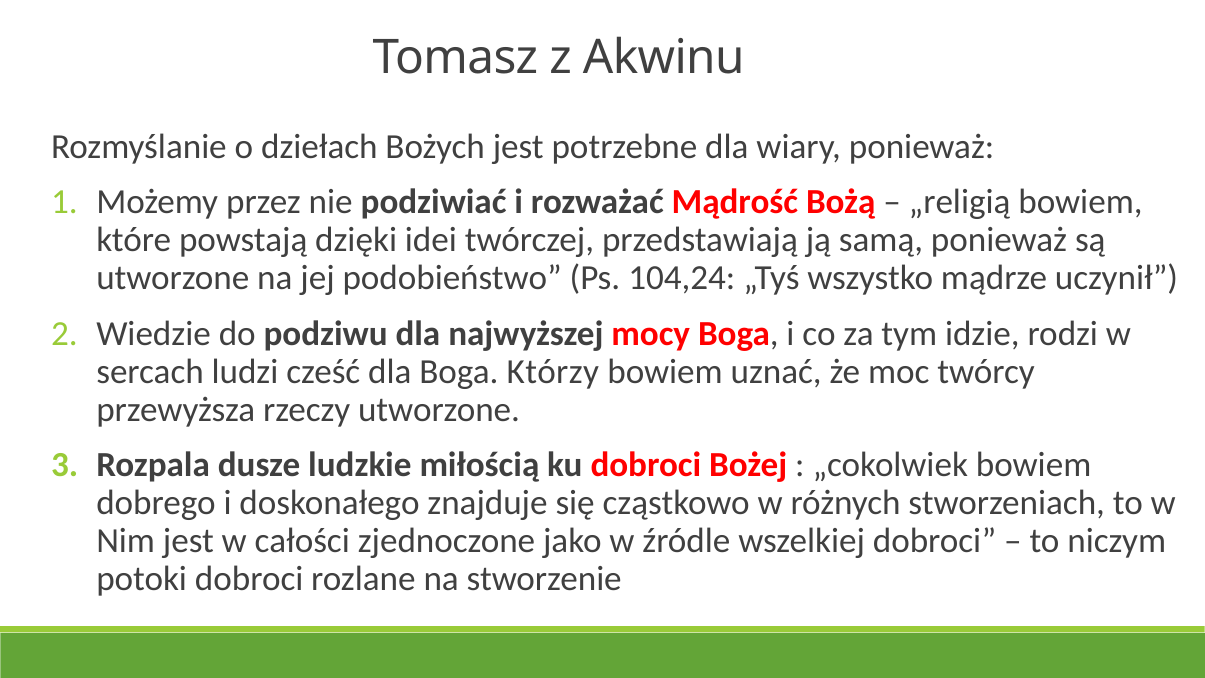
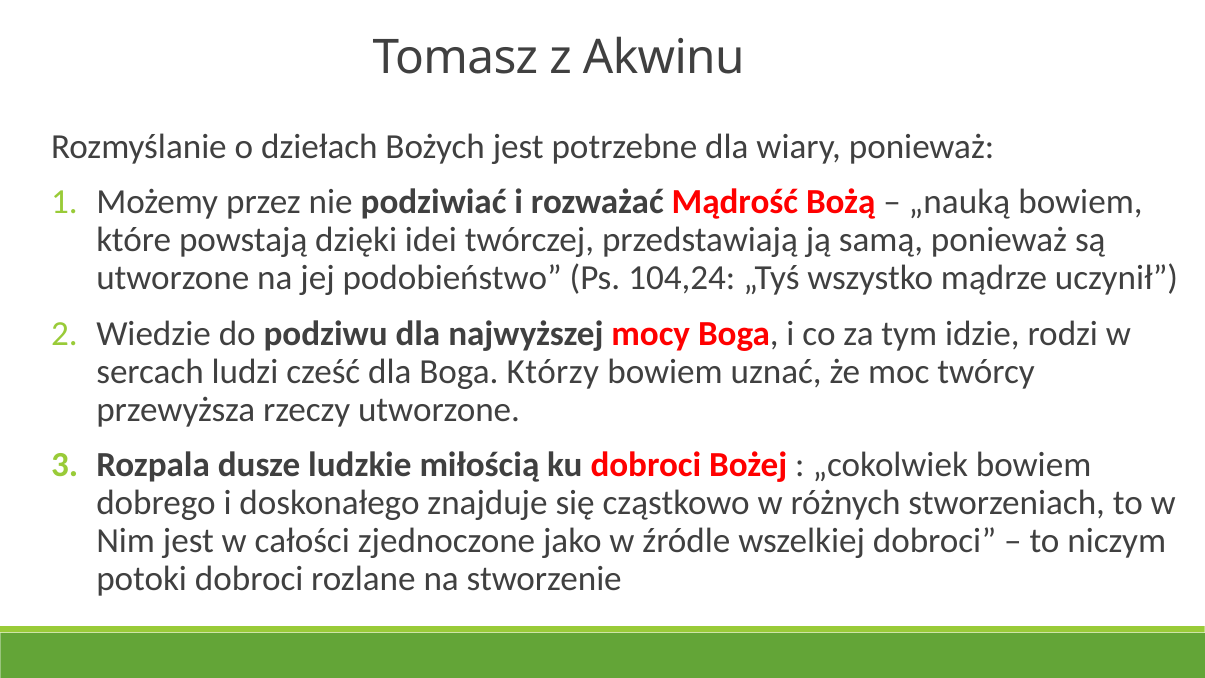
„religią: „religią -> „nauką (959, 202)
